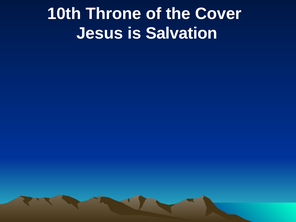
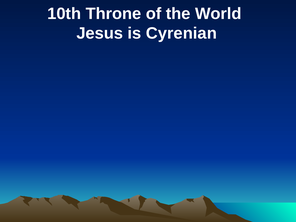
Cover: Cover -> World (218, 14)
Salvation: Salvation -> Cyrenian (181, 33)
